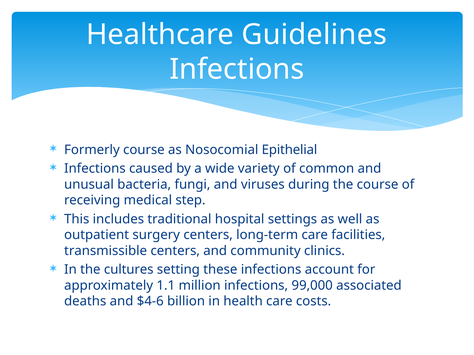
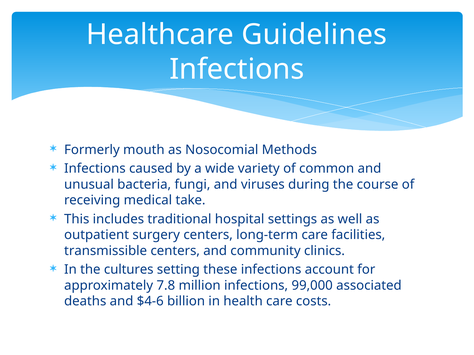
Formerly course: course -> mouth (144, 150)
Epithelial: Epithelial -> Methods (289, 150)
step: step -> take (191, 200)
1.1: 1.1 -> 7.8 (166, 286)
